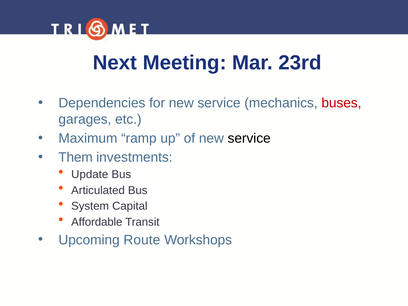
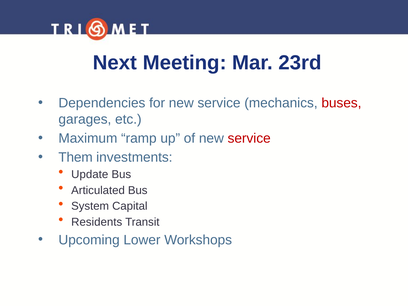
service colour: black -> red (249, 138)
Affordable: Affordable -> Residents (97, 222)
Route: Route -> Lower (142, 240)
